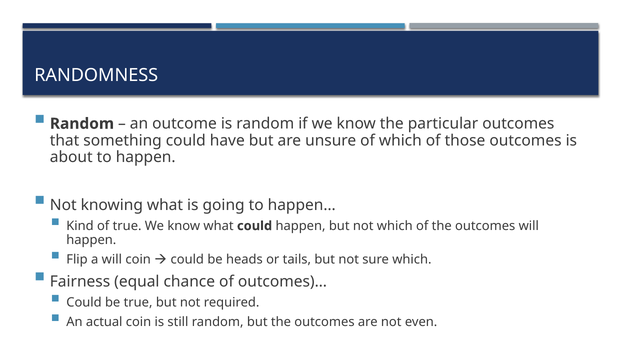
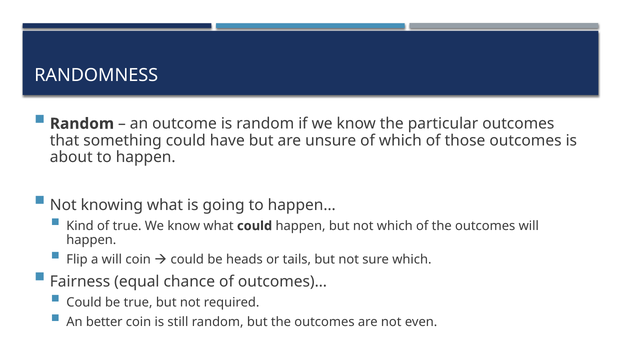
actual: actual -> better (104, 322)
